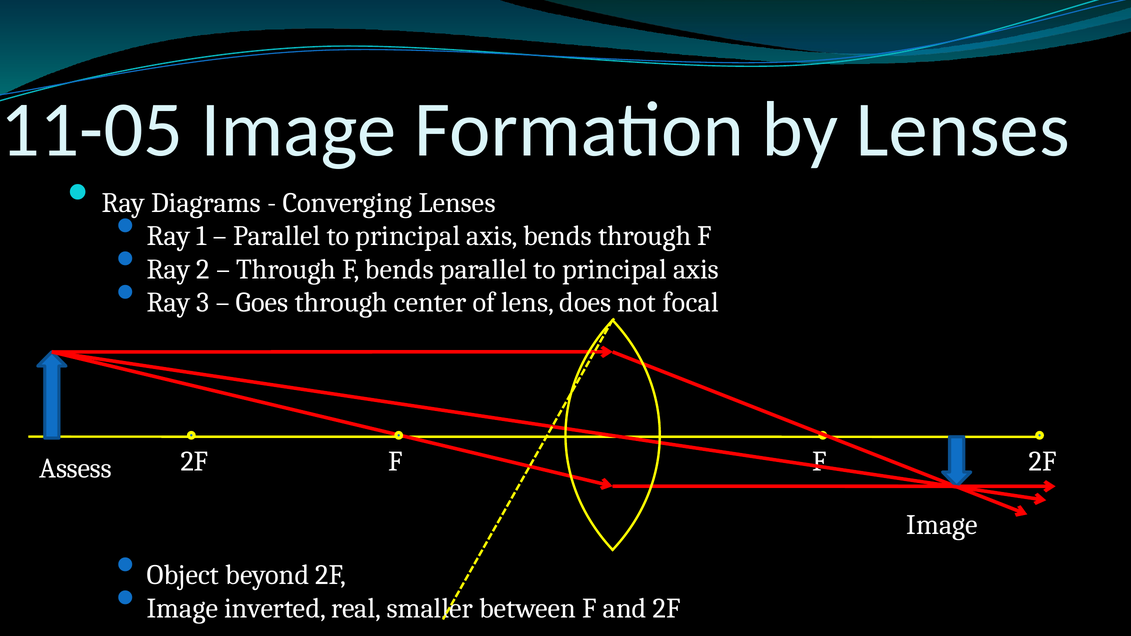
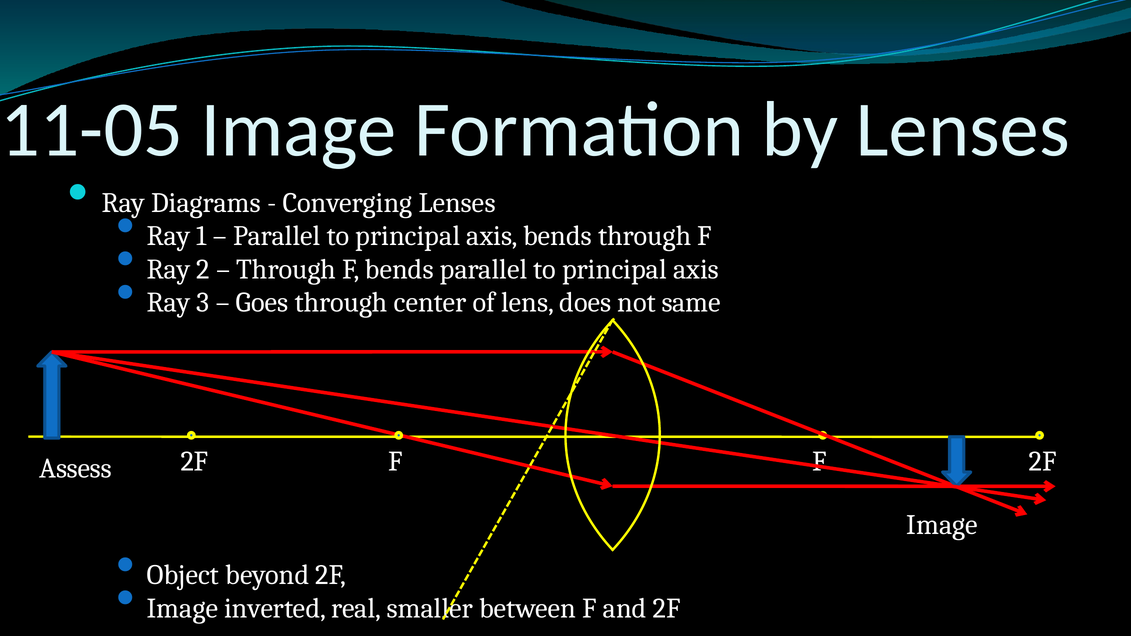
focal: focal -> same (691, 302)
